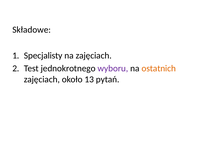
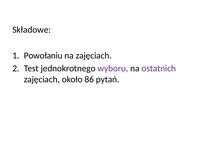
Specjalisty: Specjalisty -> Powołaniu (43, 55)
ostatnich colour: orange -> purple (159, 68)
13: 13 -> 86 (89, 79)
